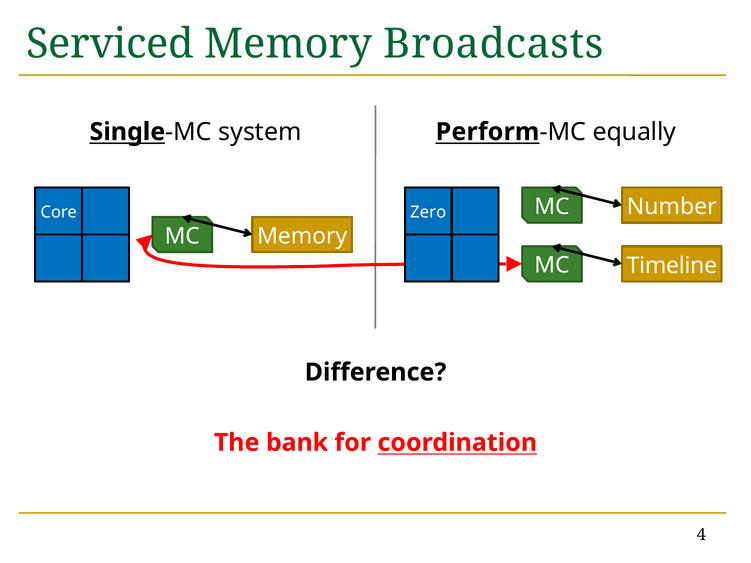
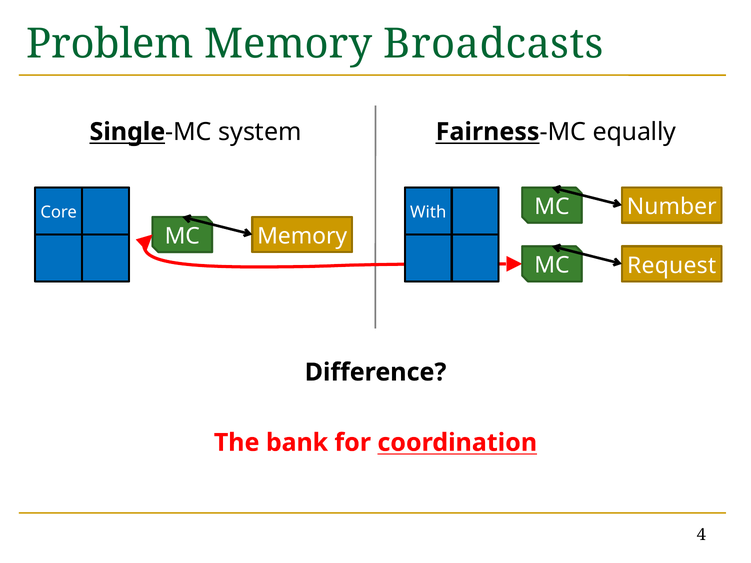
Serviced: Serviced -> Problem (110, 44)
Perform: Perform -> Fairness (488, 132)
Zero: Zero -> With (428, 212)
Timeline: Timeline -> Request (672, 266)
